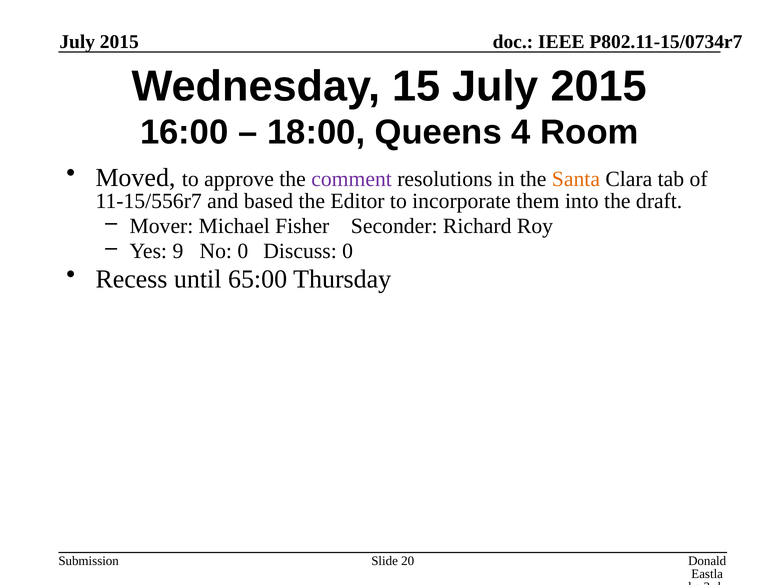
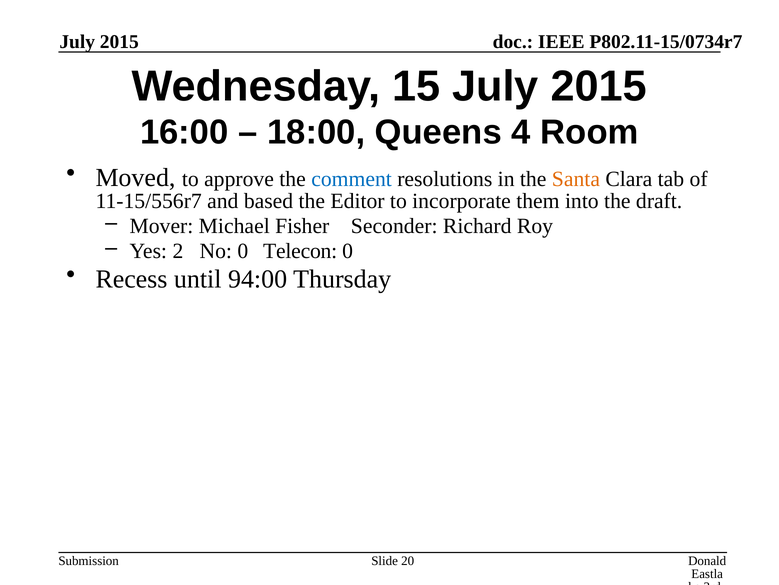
comment colour: purple -> blue (352, 179)
9: 9 -> 2 (178, 251)
Discuss: Discuss -> Telecon (300, 251)
65:00: 65:00 -> 94:00 (258, 279)
